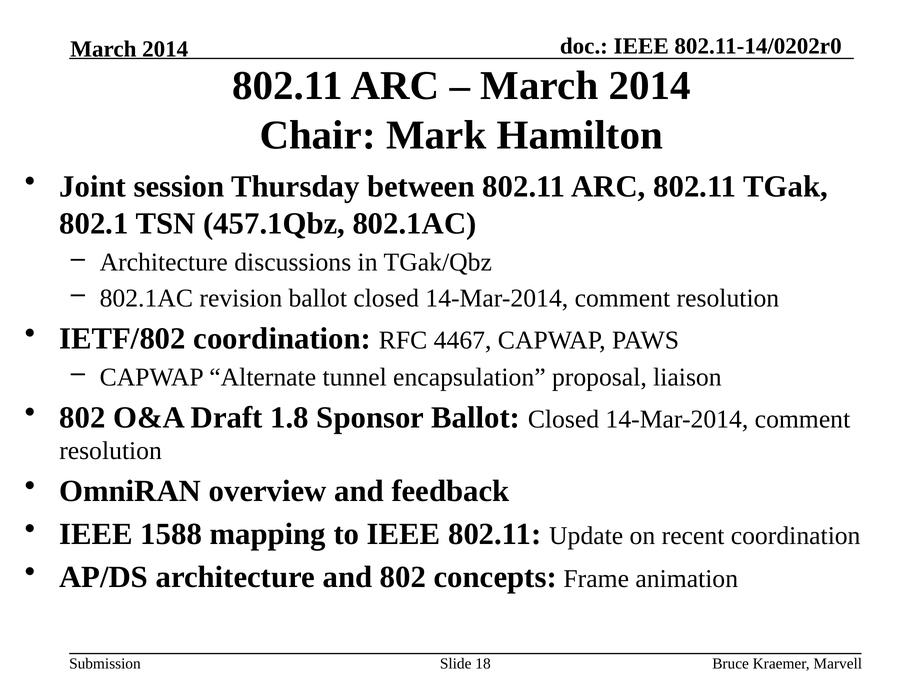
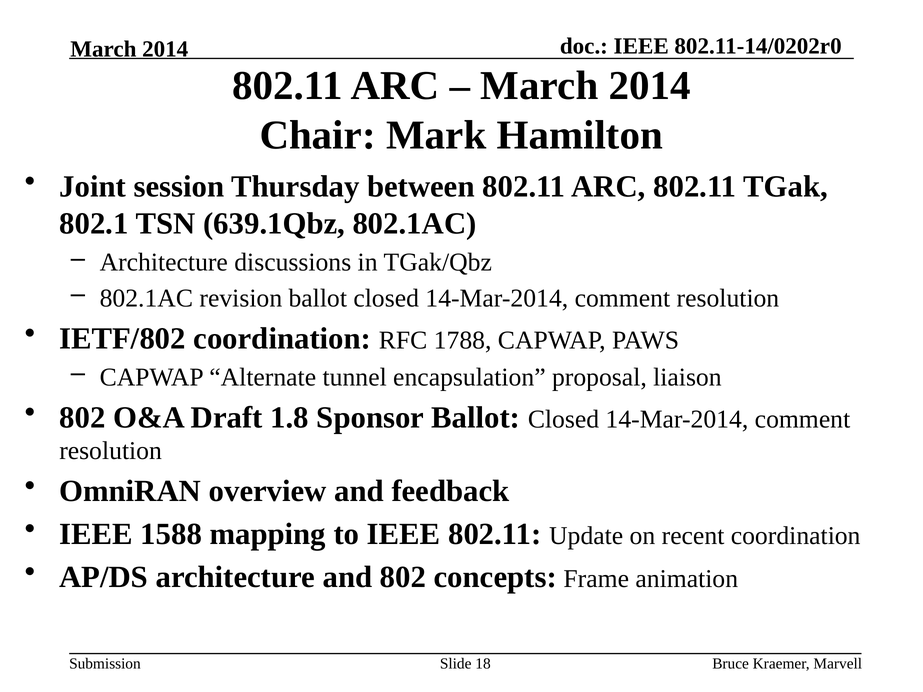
457.1Qbz: 457.1Qbz -> 639.1Qbz (274, 224)
4467: 4467 -> 1788 (463, 340)
